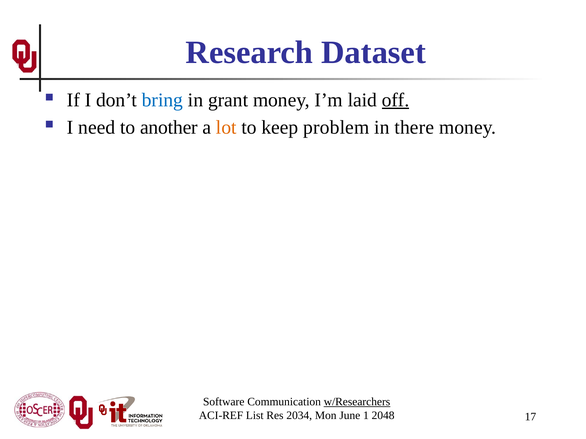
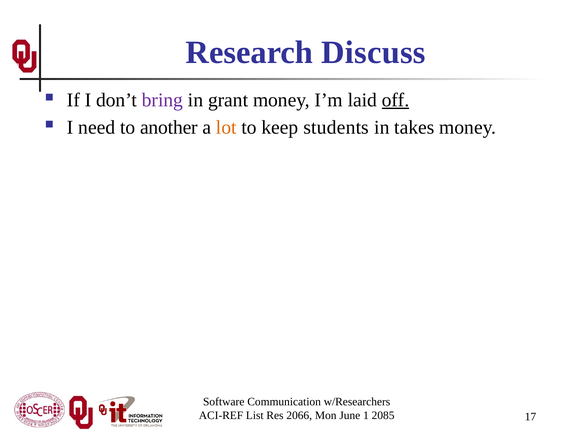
Dataset: Dataset -> Discuss (373, 53)
bring colour: blue -> purple (162, 100)
problem: problem -> students (336, 127)
there: there -> takes (414, 127)
w/Researchers underline: present -> none (357, 402)
2034: 2034 -> 2066 (299, 416)
2048: 2048 -> 2085 (383, 416)
